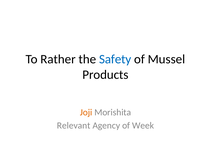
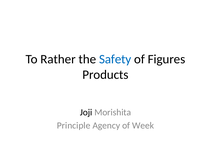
Mussel: Mussel -> Figures (166, 59)
Joji colour: orange -> black (86, 112)
Relevant: Relevant -> Principle (74, 126)
